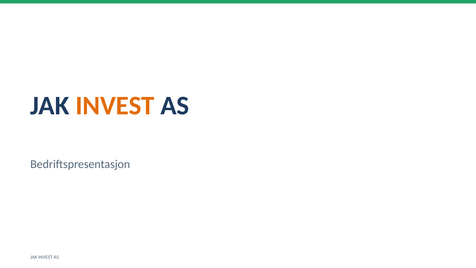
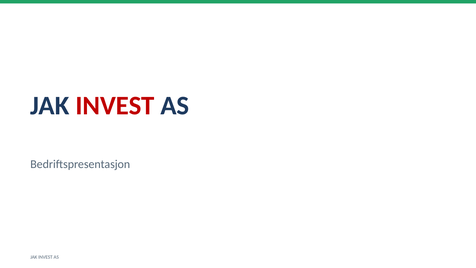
INVEST colour: orange -> red (115, 106)
